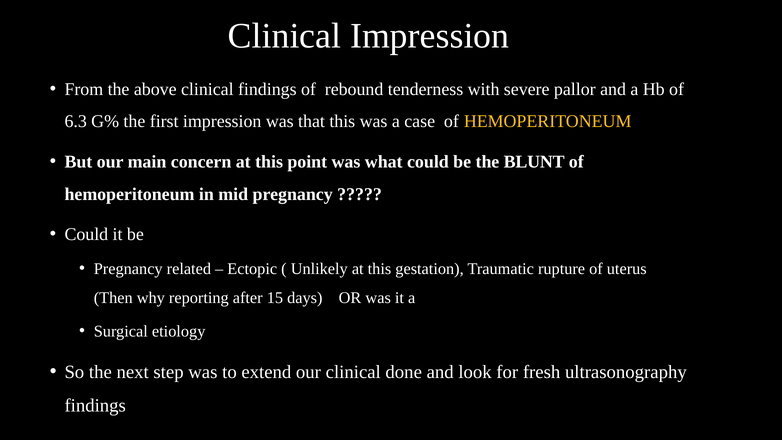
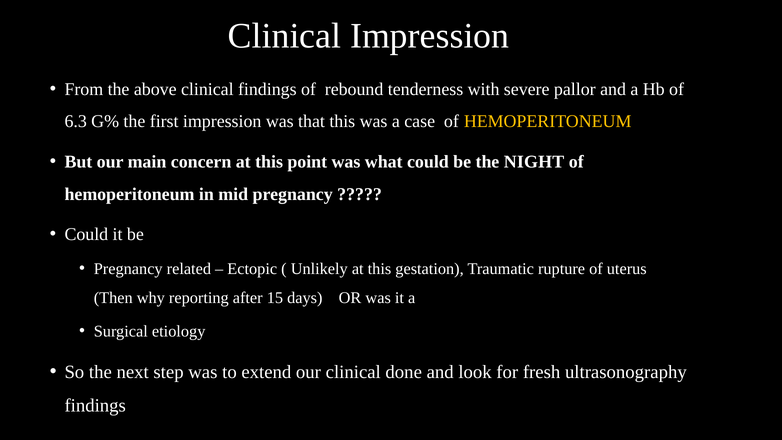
BLUNT: BLUNT -> NIGHT (534, 162)
